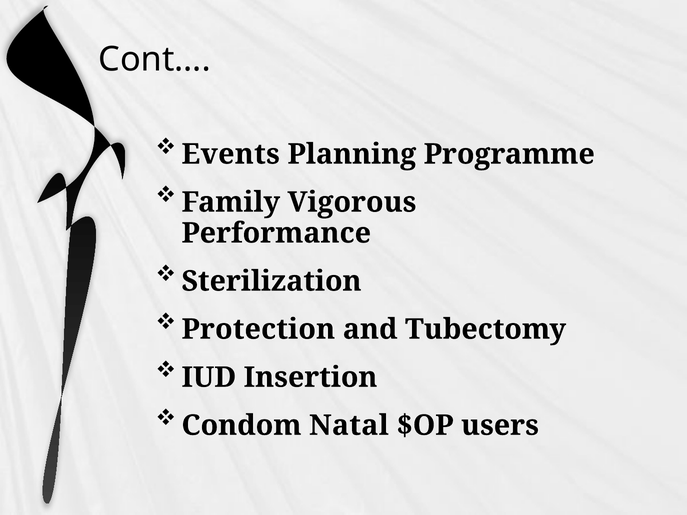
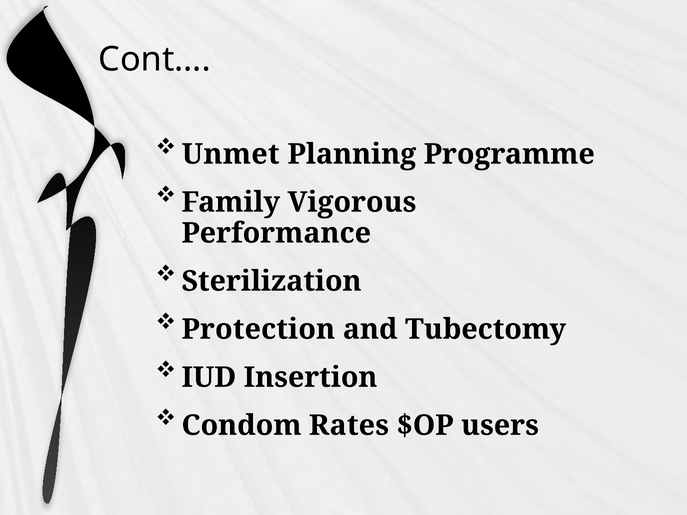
Events: Events -> Unmet (231, 154)
Natal: Natal -> Rates (349, 426)
